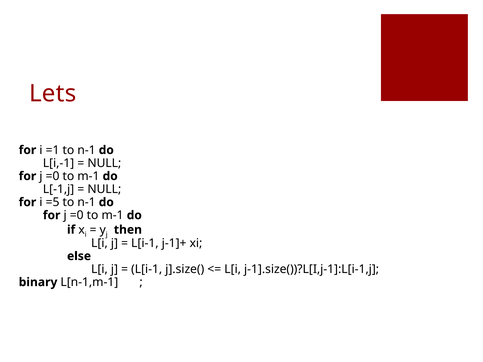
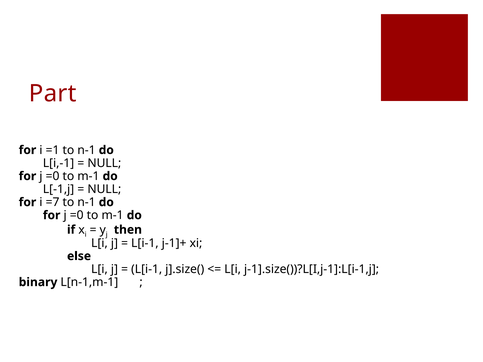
Lets: Lets -> Part (53, 93)
=5: =5 -> =7 (53, 202)
